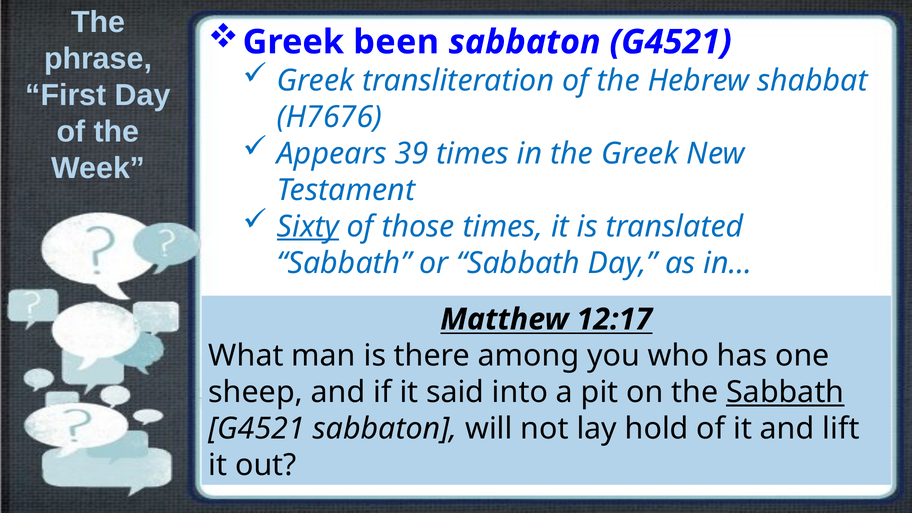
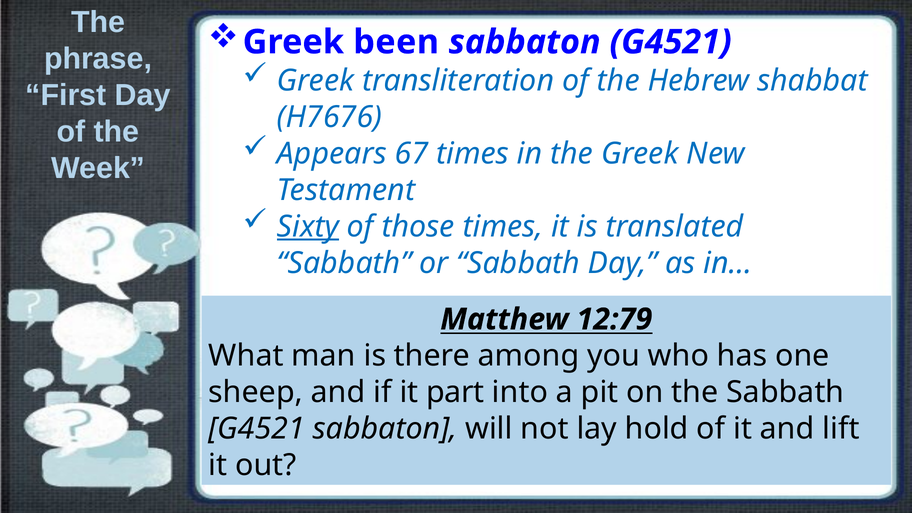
39: 39 -> 67 (412, 154)
12:17: 12:17 -> 12:79 (614, 319)
said: said -> part (455, 392)
Sabbath underline: present -> none (785, 392)
